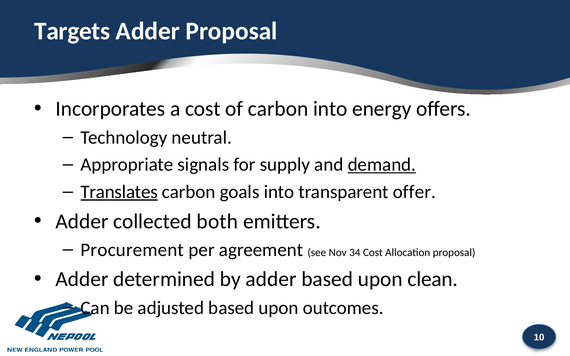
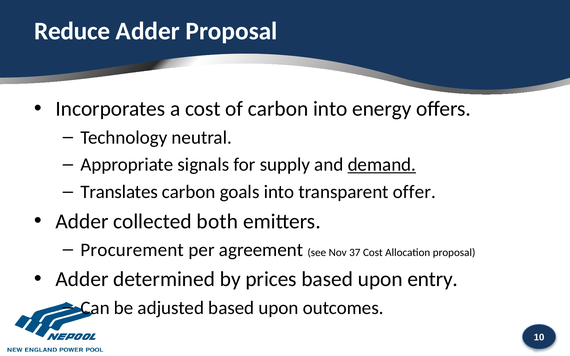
Targets: Targets -> Reduce (72, 31)
Translates underline: present -> none (119, 192)
34: 34 -> 37 (355, 253)
by adder: adder -> prices (271, 279)
clean: clean -> entry (433, 279)
